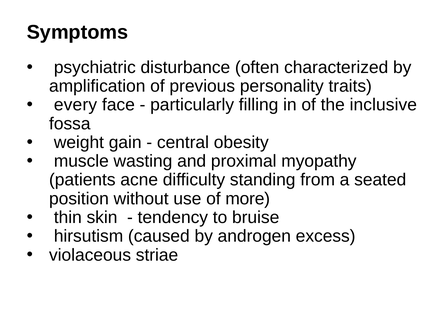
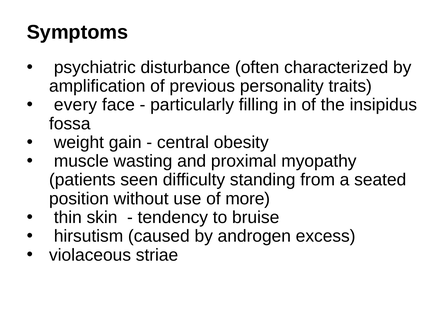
inclusive: inclusive -> insipidus (383, 105)
acne: acne -> seen (139, 180)
